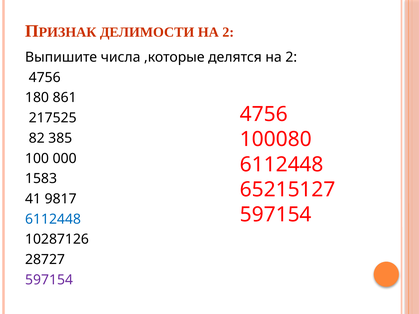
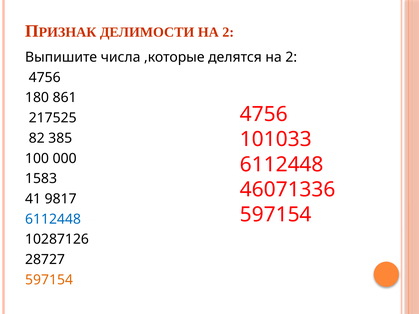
100080: 100080 -> 101033 (276, 139)
65215127: 65215127 -> 46071336 (288, 190)
597154 colour: purple -> orange (49, 280)
